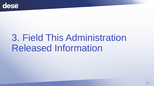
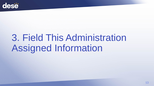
Released: Released -> Assigned (32, 48)
